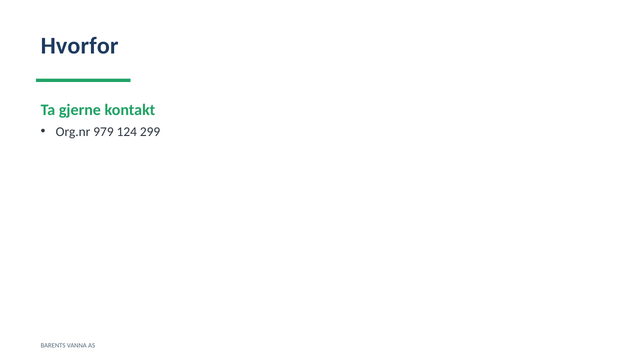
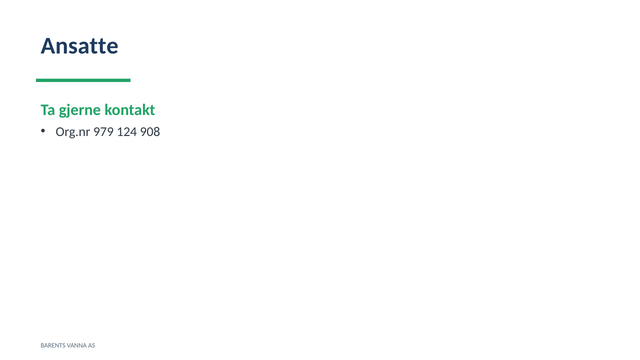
Hvorfor: Hvorfor -> Ansatte (80, 46)
299: 299 -> 908 (150, 132)
